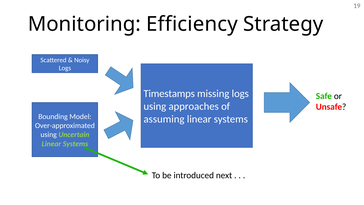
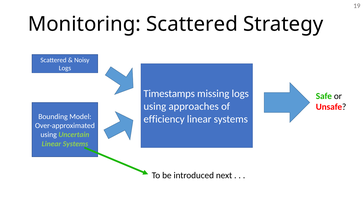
Monitoring Efficiency: Efficiency -> Scattered (192, 24)
assuming: assuming -> efficiency (164, 119)
